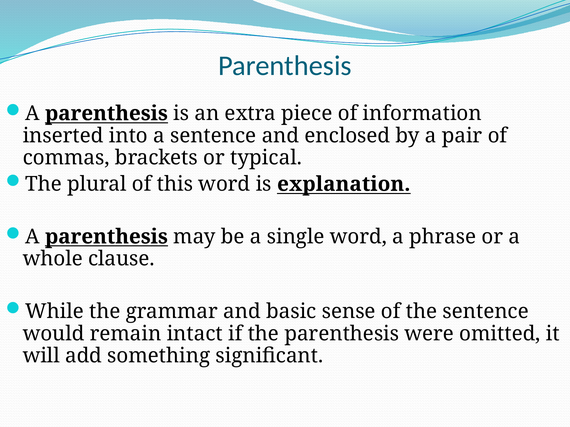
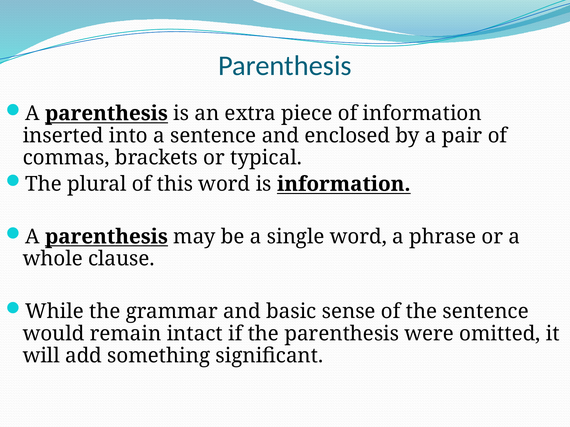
is explanation: explanation -> information (344, 184)
